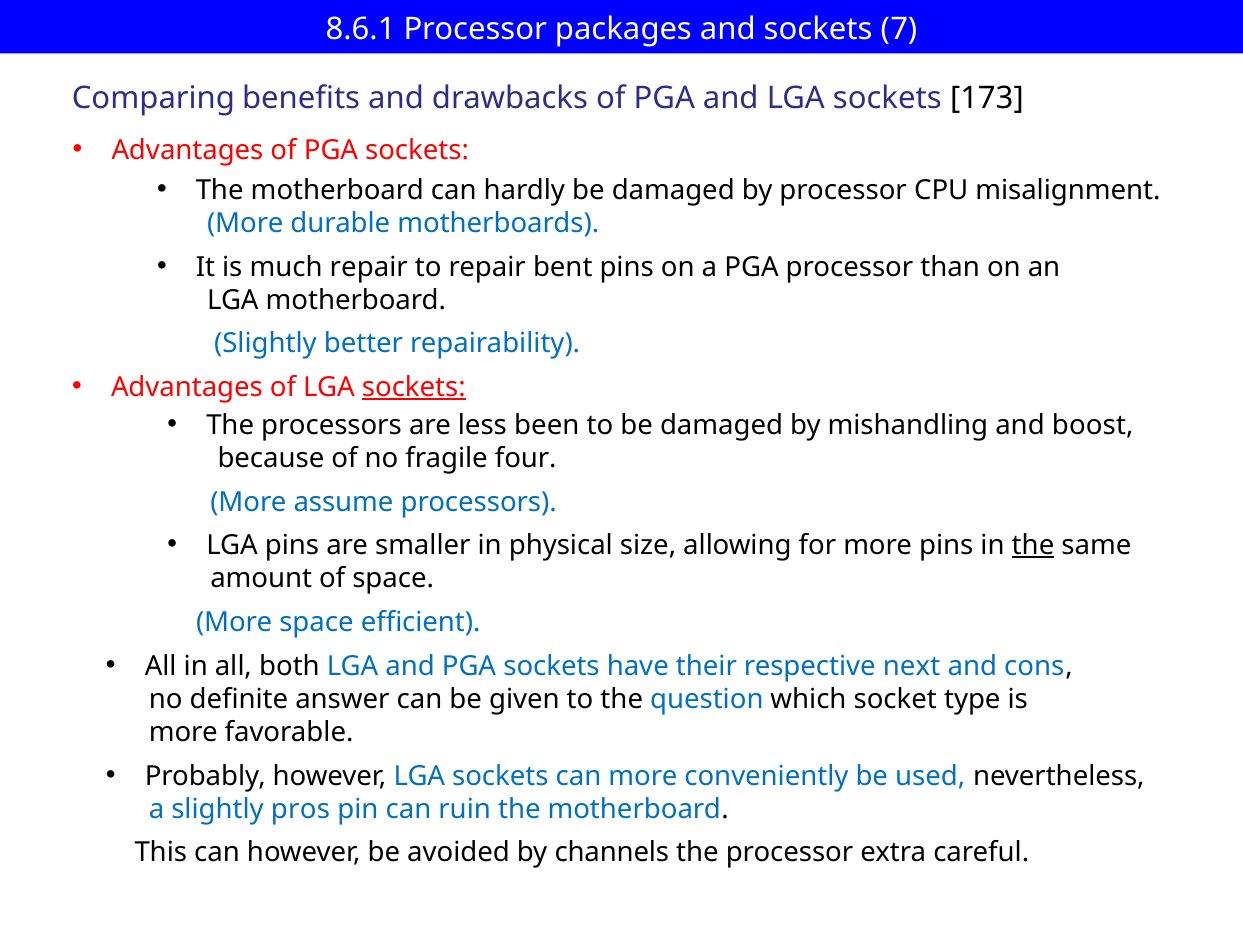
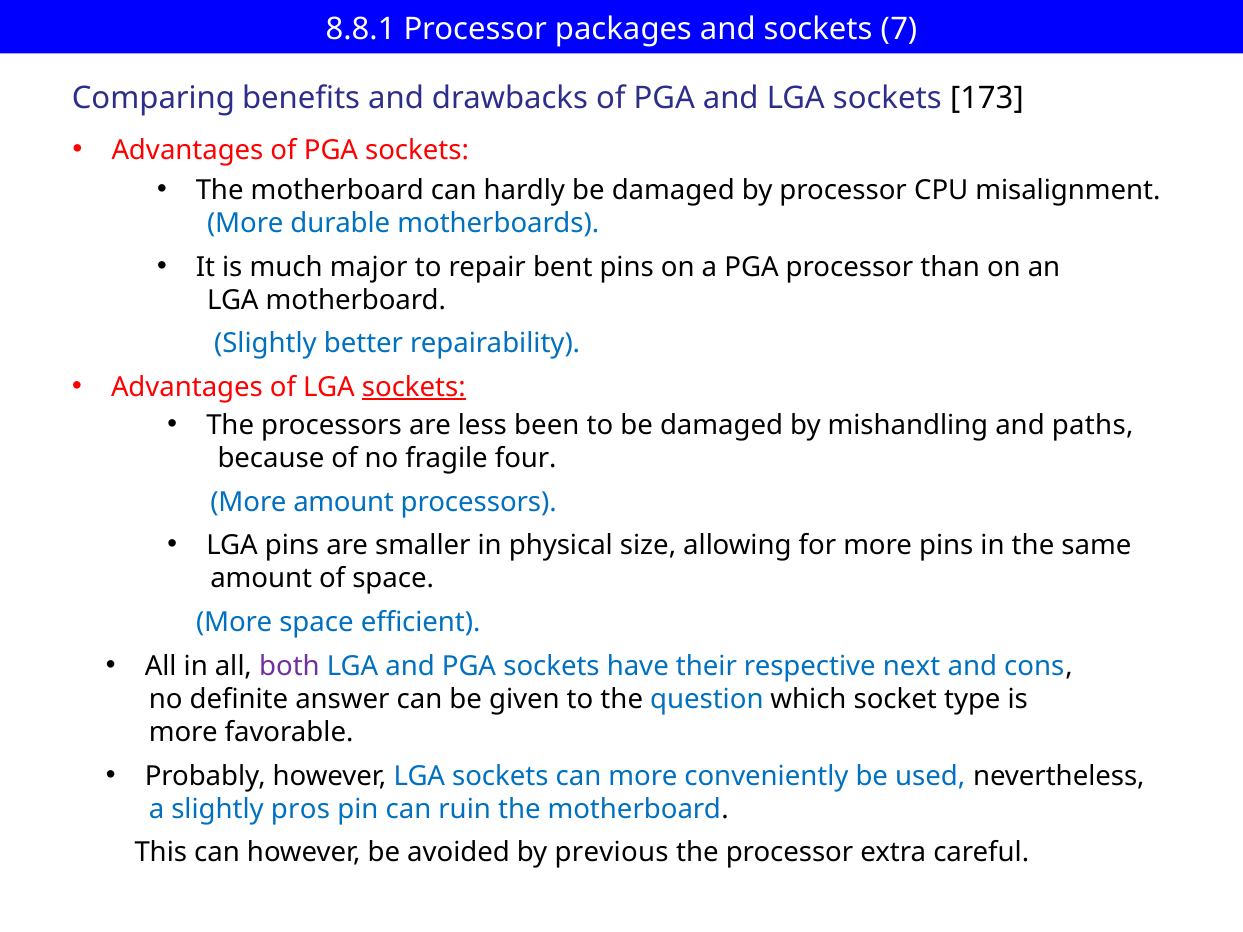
8.6.1: 8.6.1 -> 8.8.1 (361, 29)
much repair: repair -> major (369, 267)
boost: boost -> paths (1093, 425)
More assume: assume -> amount (344, 502)
the underline: present -> none (1033, 546)
both colour: black -> purple (290, 667)
channels: channels -> previous (612, 853)
